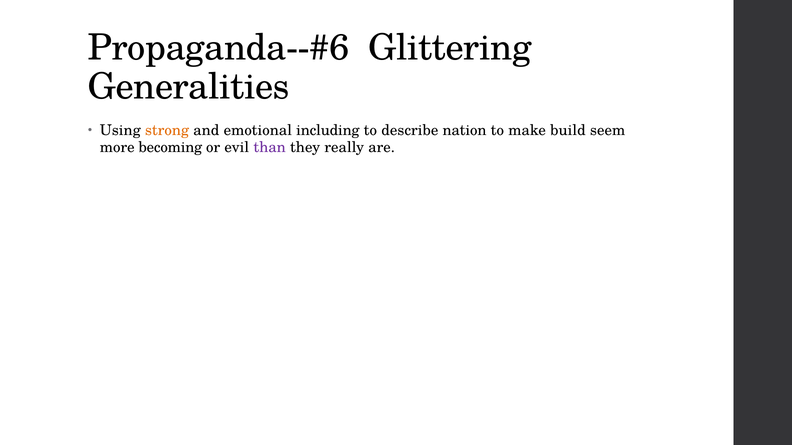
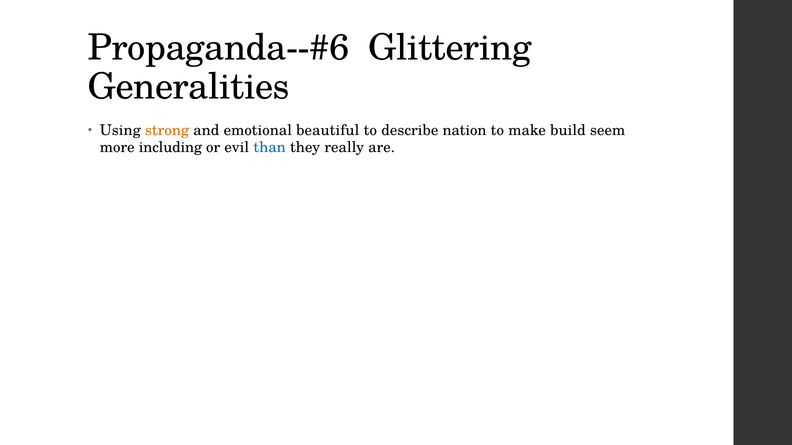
including: including -> beautiful (328, 130)
becoming: becoming -> including (170, 147)
than colour: purple -> blue (270, 147)
